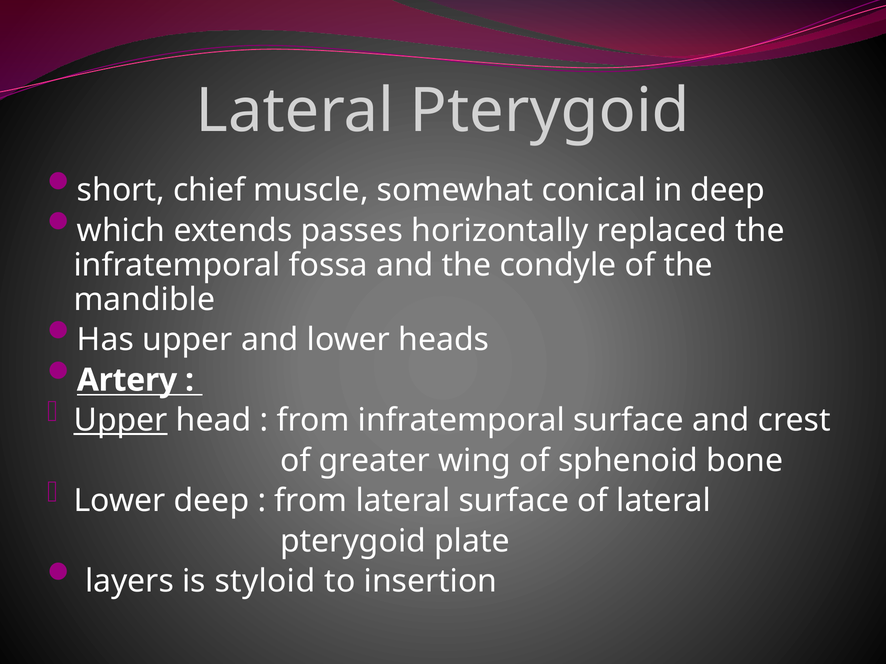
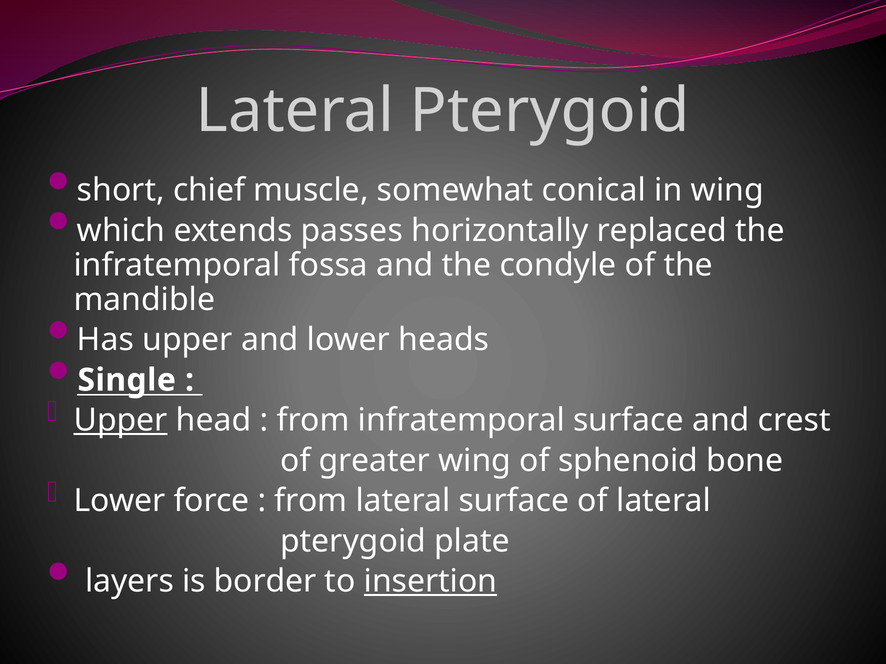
in deep: deep -> wing (727, 191)
Artery: Artery -> Single (127, 380)
Lower deep: deep -> force (212, 501)
styloid: styloid -> border (265, 582)
insertion underline: none -> present (431, 582)
